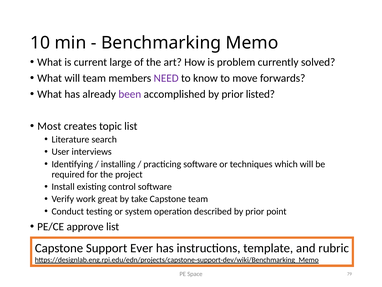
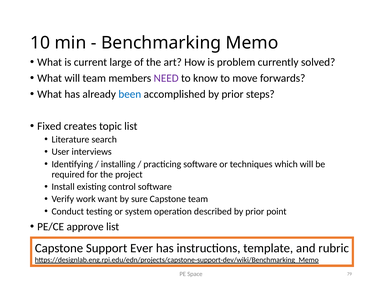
been colour: purple -> blue (130, 94)
listed: listed -> steps (260, 94)
Most: Most -> Fixed (49, 126)
great: great -> want (108, 199)
take: take -> sure (139, 199)
